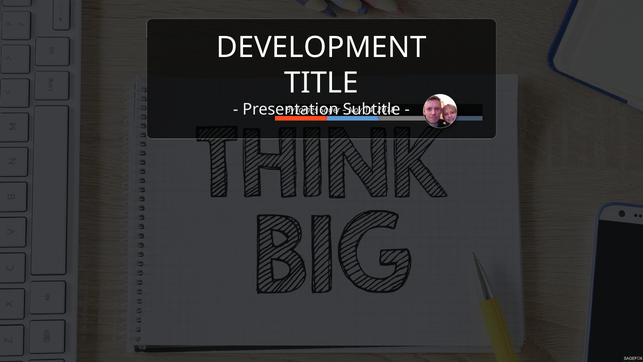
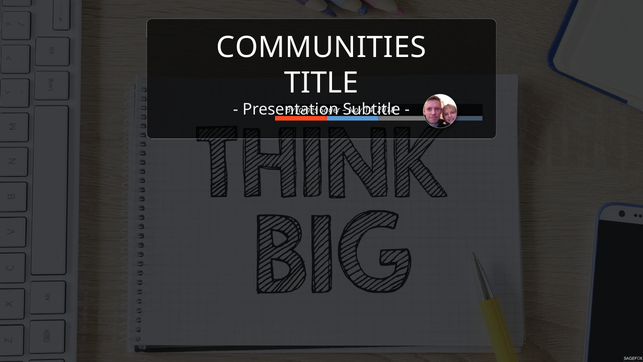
DEVELOPMENT: DEVELOPMENT -> COMMUNITIES (321, 48)
